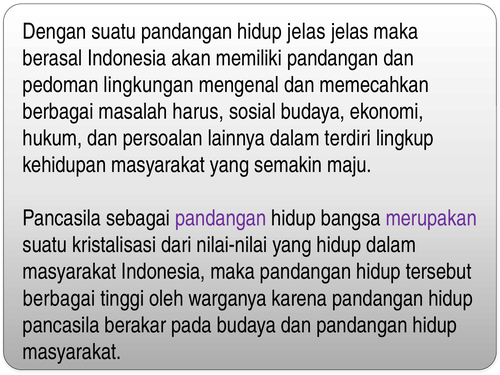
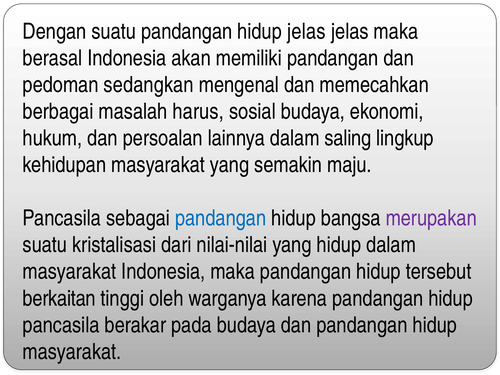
lingkungan: lingkungan -> sedangkan (149, 85)
terdiri: terdiri -> saling (348, 138)
pandangan colour: purple -> blue (221, 218)
berbagai: berbagai -> berkaitan (59, 298)
